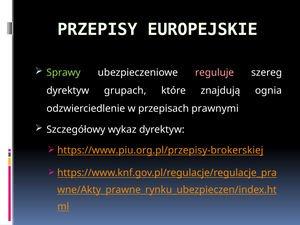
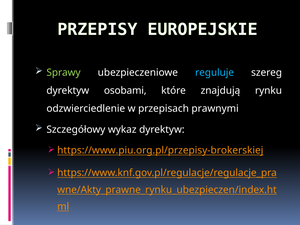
reguluje colour: pink -> light blue (215, 73)
grupach: grupach -> osobami (125, 91)
ognia: ognia -> rynku (268, 91)
